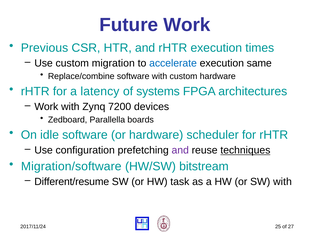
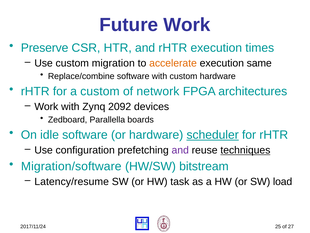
Previous: Previous -> Preserve (45, 48)
accelerate colour: blue -> orange (173, 63)
a latency: latency -> custom (100, 91)
systems: systems -> network (158, 91)
7200: 7200 -> 2092 (120, 107)
scheduler underline: none -> present (213, 135)
Different/resume: Different/resume -> Latency/resume (72, 181)
SW with: with -> load (283, 181)
